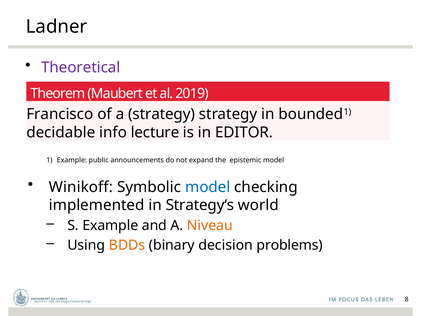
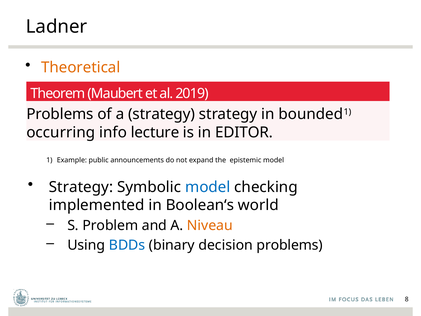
Theoretical colour: purple -> orange (81, 67)
Francisco: Francisco -> Problems (60, 114)
decidable: decidable -> occurring (61, 132)
Winikoff: Winikoff -> Strategy (81, 187)
Strategy‘s: Strategy‘s -> Boolean‘s (200, 205)
S Example: Example -> Problem (110, 225)
BDDs colour: orange -> blue (127, 245)
